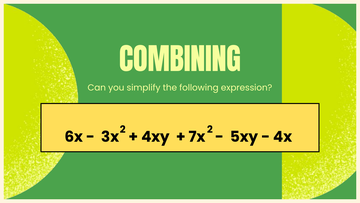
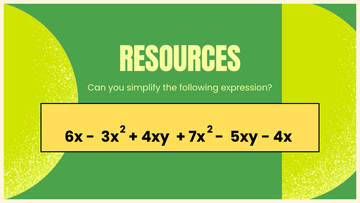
COMBINING: COMBINING -> RESOURCES (180, 61)
